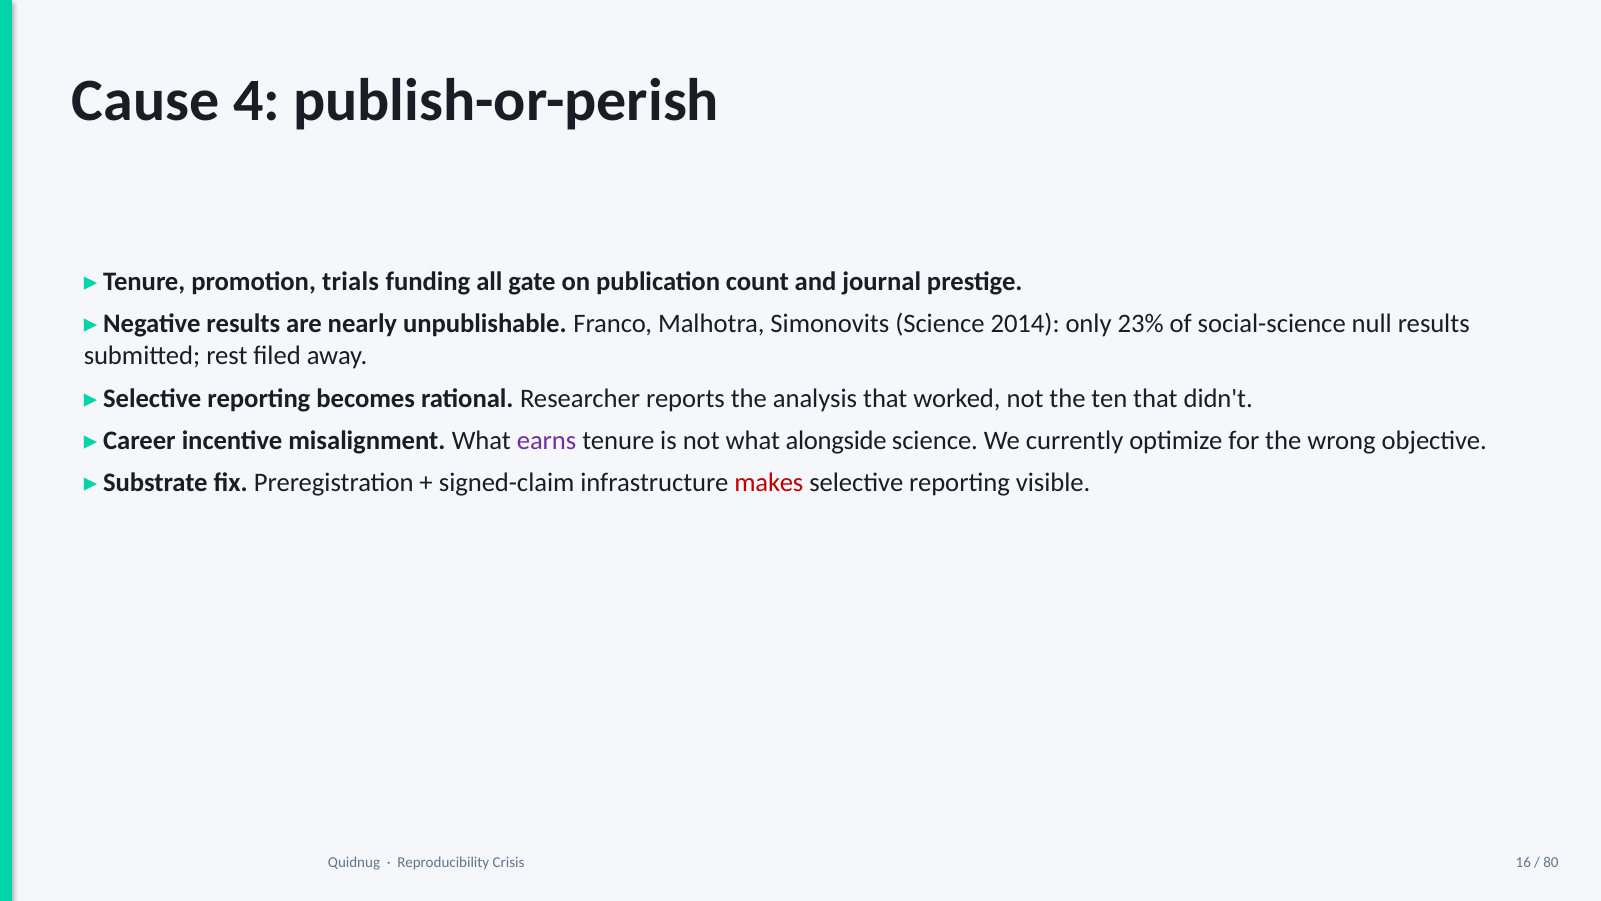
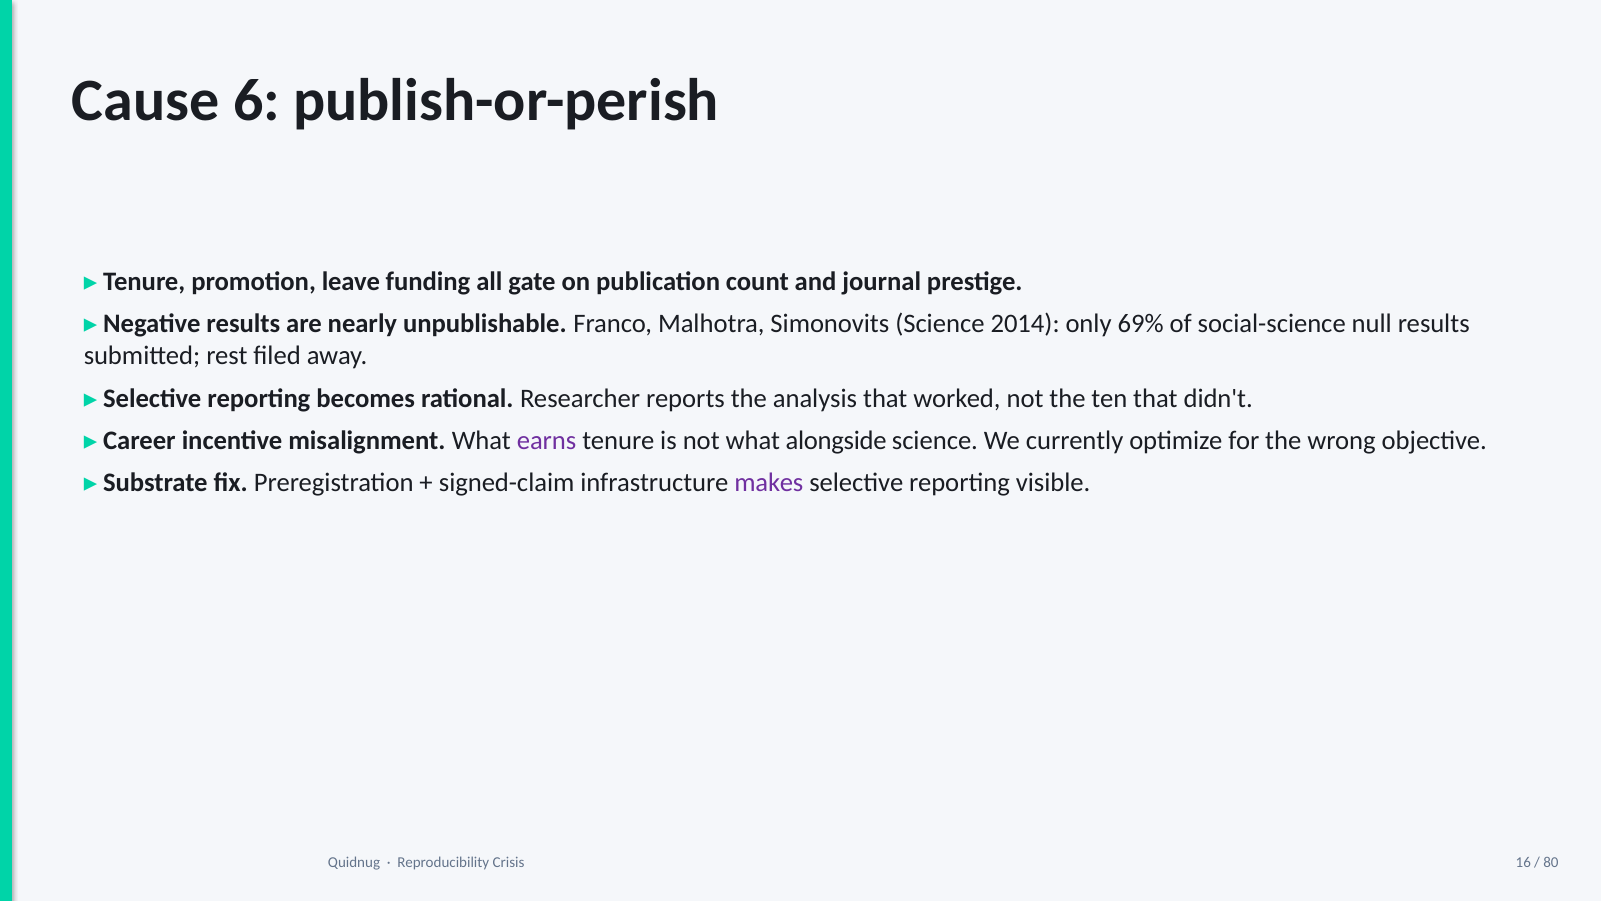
4: 4 -> 6 (257, 100)
trials: trials -> leave (351, 282)
23%: 23% -> 69% (1141, 324)
makes colour: red -> purple (769, 482)
